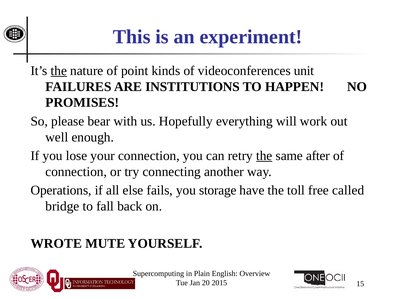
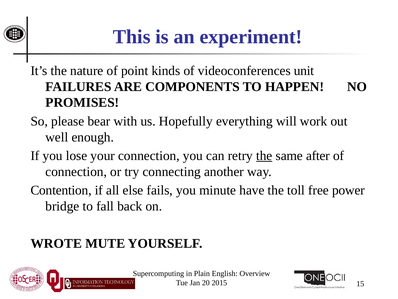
the underline: present -> none (59, 71)
INSTITUTIONS: INSTITUTIONS -> COMPONENTS (193, 87)
Operations: Operations -> Contention (61, 190)
storage: storage -> minute (218, 190)
called: called -> power (348, 190)
